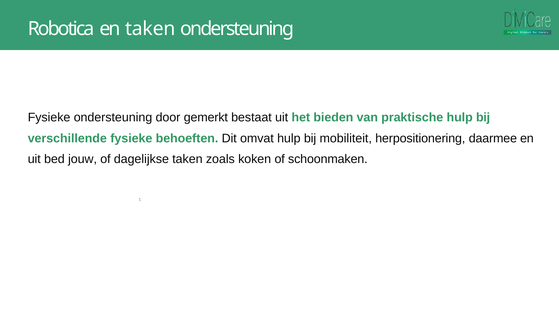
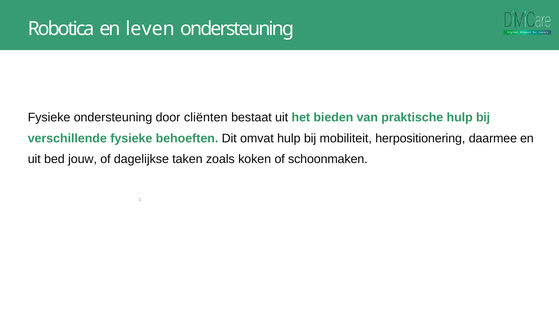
en taken: taken -> leven (150, 29)
gemerkt: gemerkt -> cliënten (206, 118)
